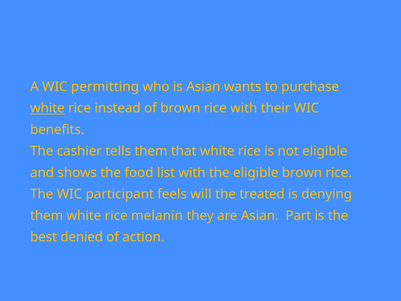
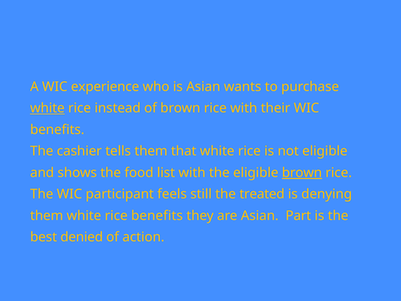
permitting: permitting -> experience (105, 87)
brown underline: none -> present (302, 173)
will: will -> still (201, 194)
rice melanin: melanin -> benefits (157, 216)
